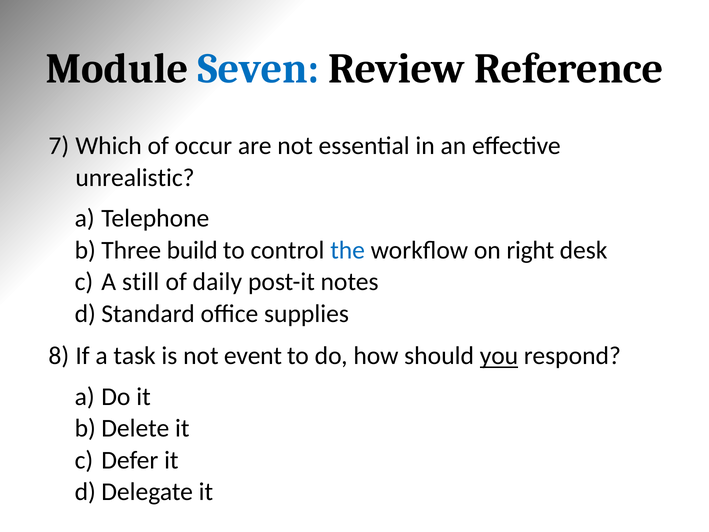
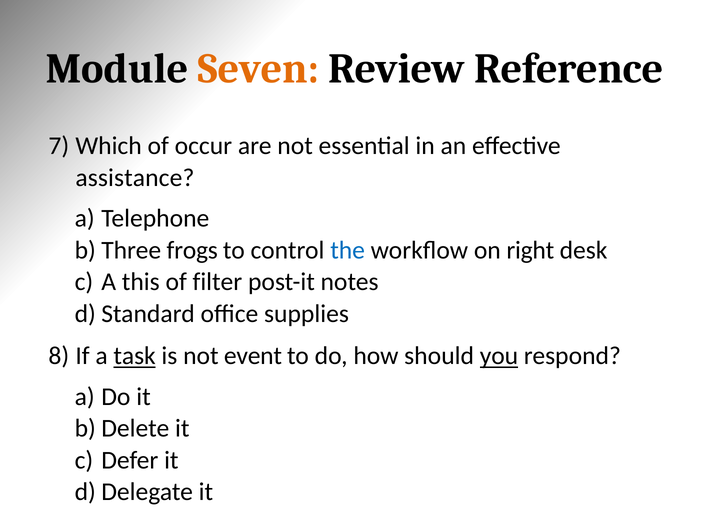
Seven colour: blue -> orange (259, 69)
unrealistic: unrealistic -> assistance (135, 178)
build: build -> frogs (192, 250)
still: still -> this (141, 282)
daily: daily -> filter (217, 282)
task underline: none -> present (135, 356)
